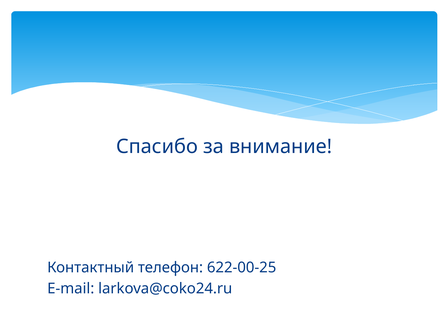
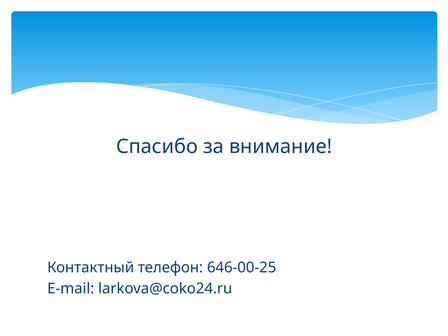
622-00-25: 622-00-25 -> 646-00-25 (242, 268)
